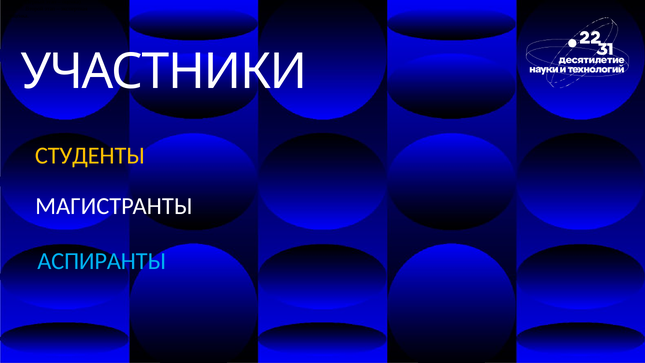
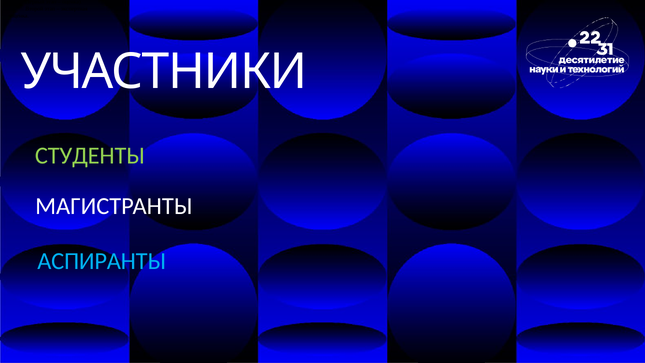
СТУДЕНТЫ colour: yellow -> light green (90, 156)
